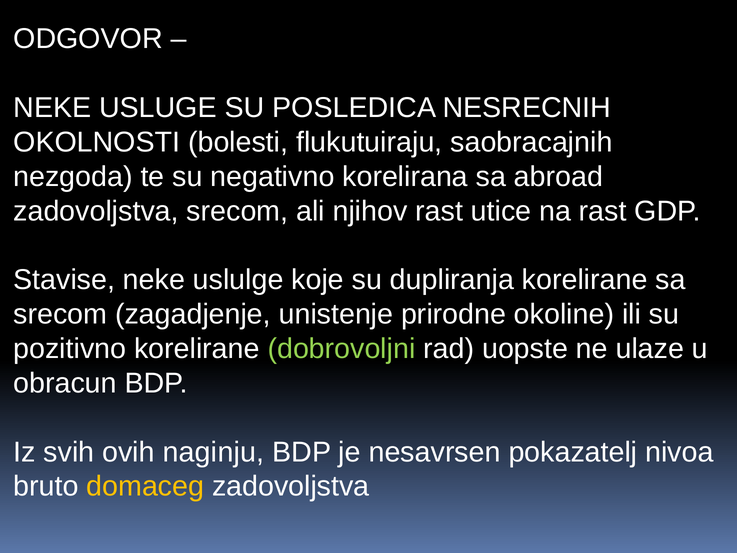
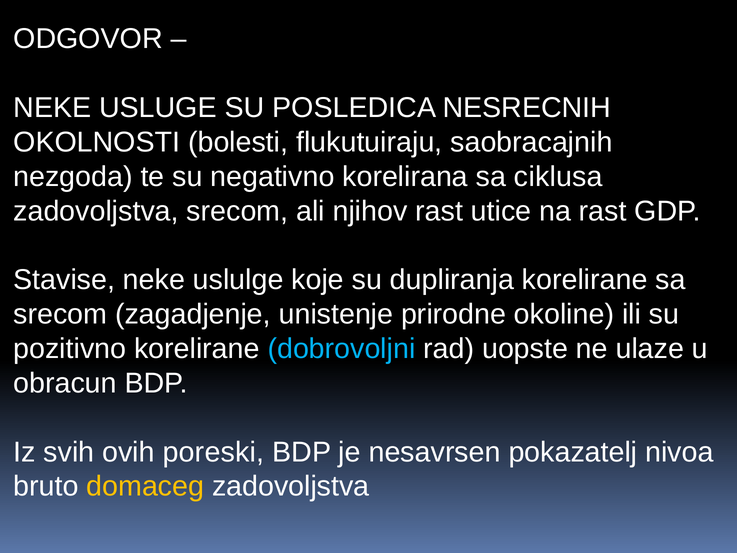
abroad: abroad -> ciklusa (558, 177)
dobrovoljni colour: light green -> light blue (342, 349)
naginju: naginju -> poreski (213, 452)
